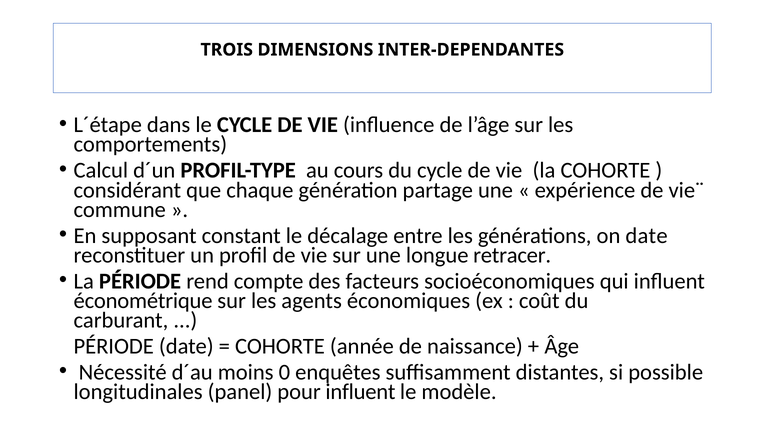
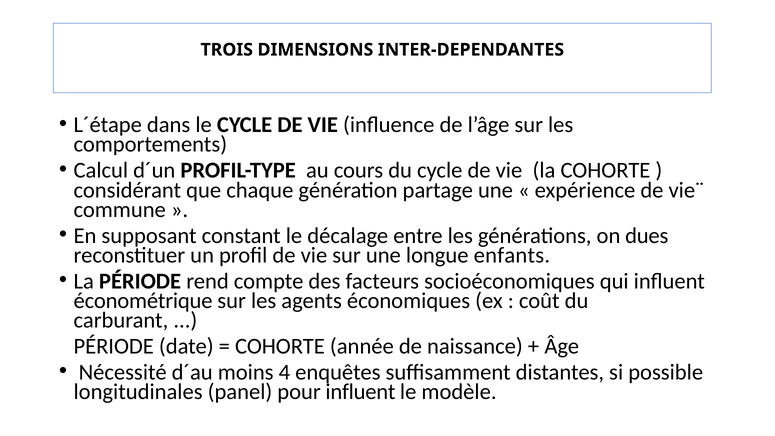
on date: date -> dues (647, 236)
retracer: retracer -> enfants (512, 255)
0: 0 -> 4 (284, 372)
